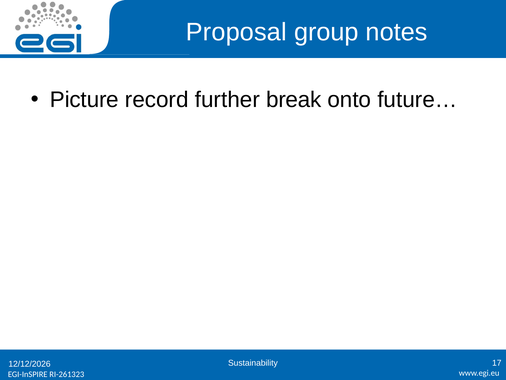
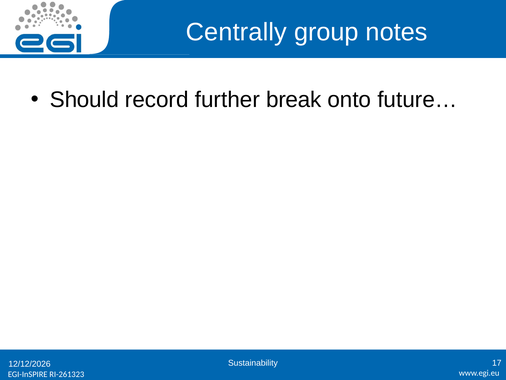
Proposal: Proposal -> Centrally (236, 32)
Picture: Picture -> Should (84, 100)
